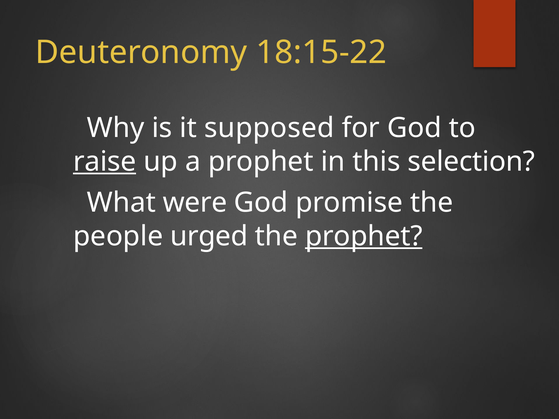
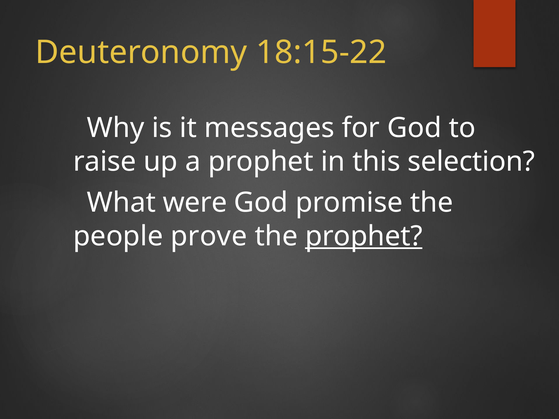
supposed: supposed -> messages (269, 128)
raise underline: present -> none (105, 162)
urged: urged -> prove (209, 236)
